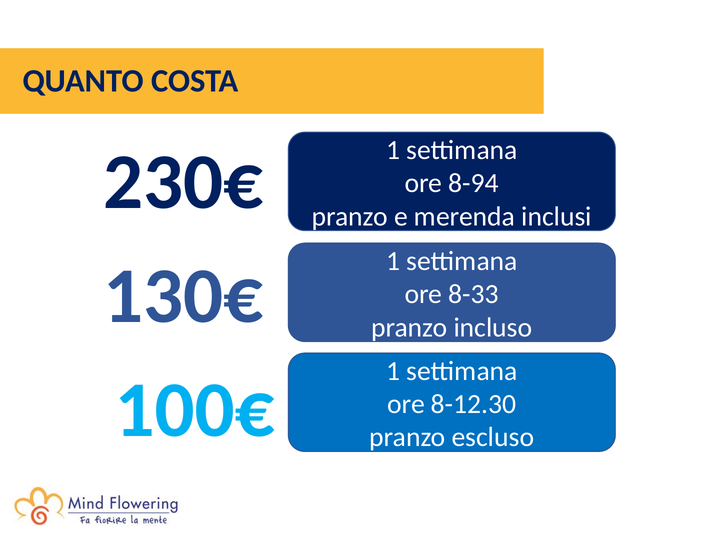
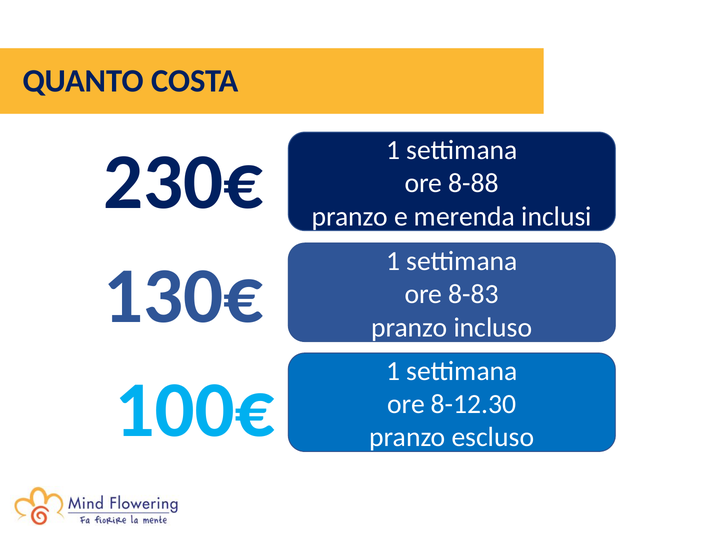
8-94: 8-94 -> 8-88 (474, 183)
8-33: 8-33 -> 8-83 (474, 294)
